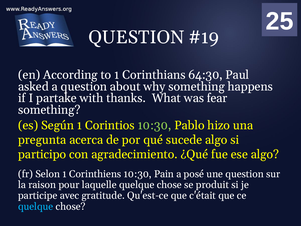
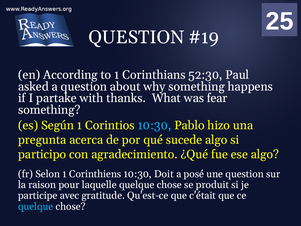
64:30: 64:30 -> 52:30 (205, 75)
10:30 colour: light green -> light blue (154, 125)
Pain: Pain -> Doit (164, 174)
